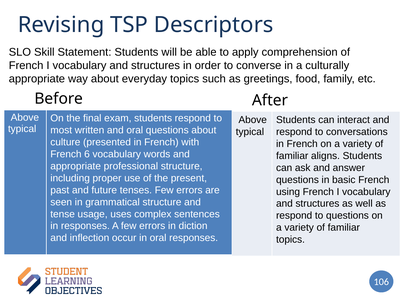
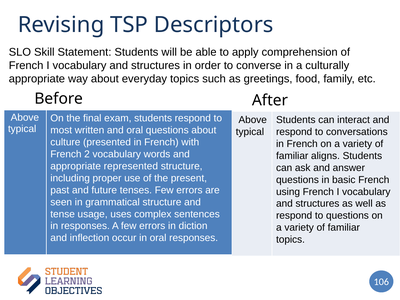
French 6: 6 -> 2 (87, 154)
professional: professional -> represented (131, 166)
